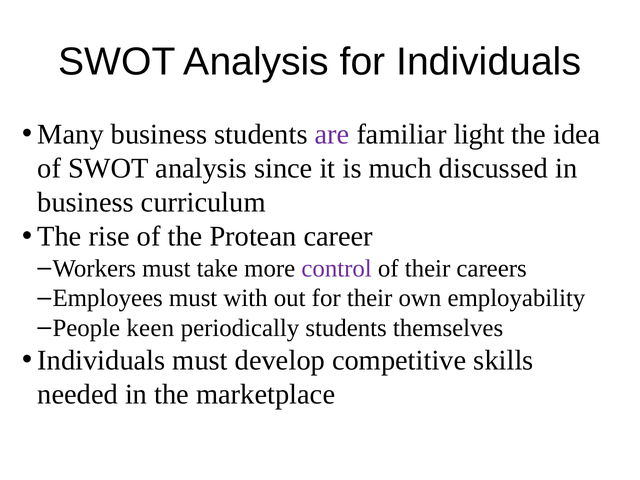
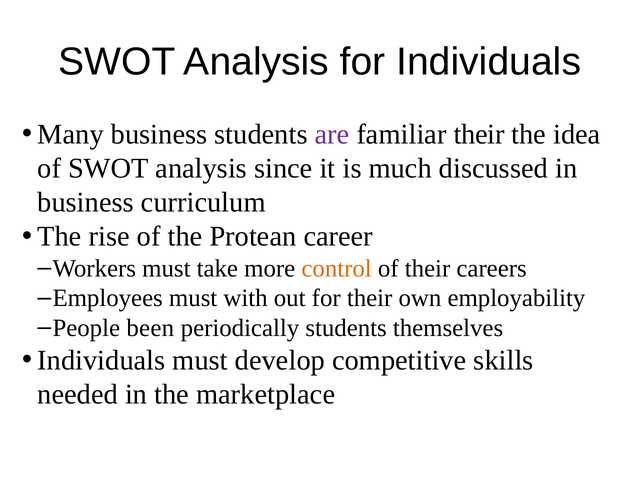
familiar light: light -> their (479, 134)
control colour: purple -> orange (337, 268)
keen: keen -> been (150, 328)
